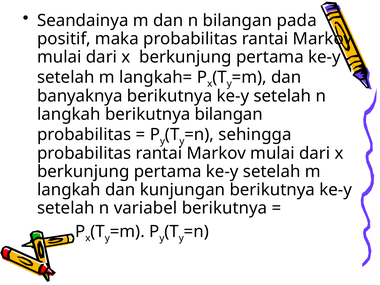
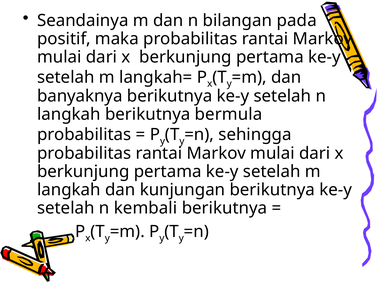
berikutnya bilangan: bilangan -> bermula (229, 114)
variabel: variabel -> kembali (146, 208)
